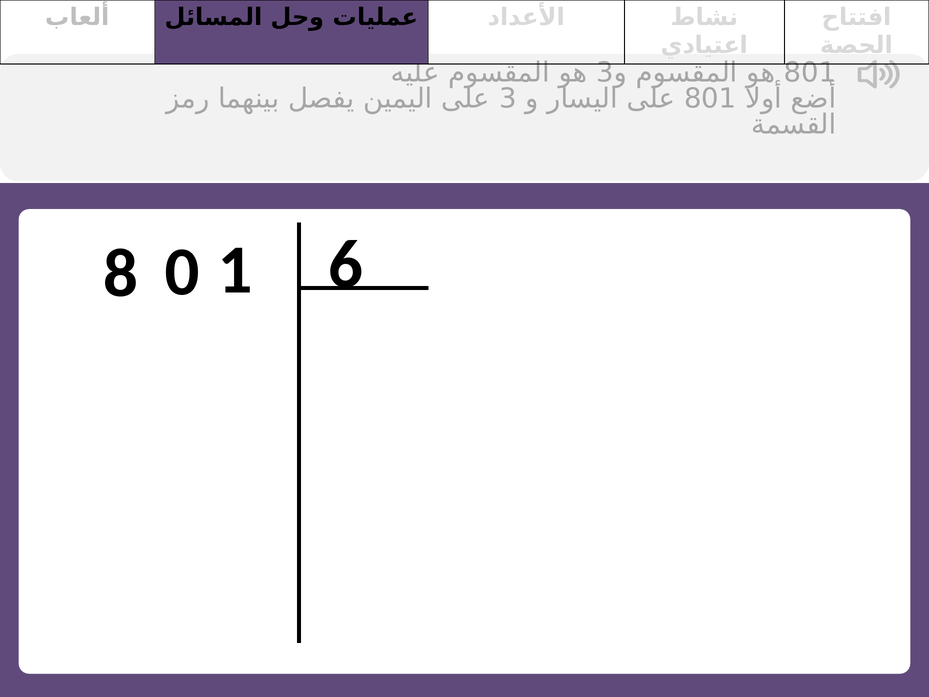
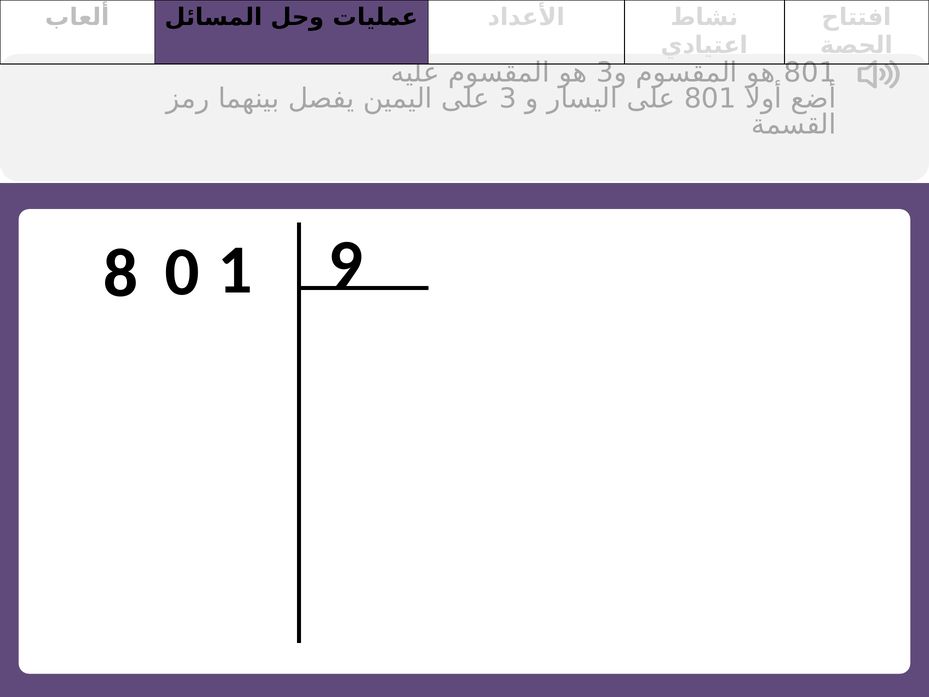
6: 6 -> 9 (346, 265)
